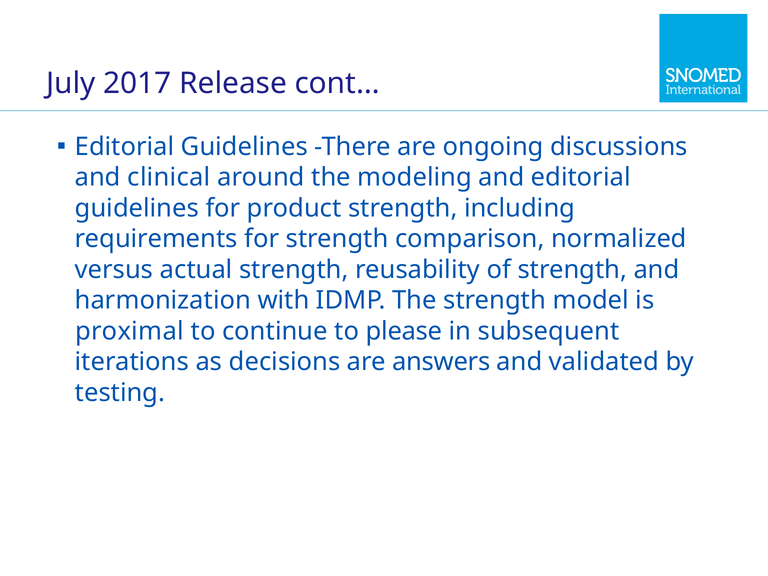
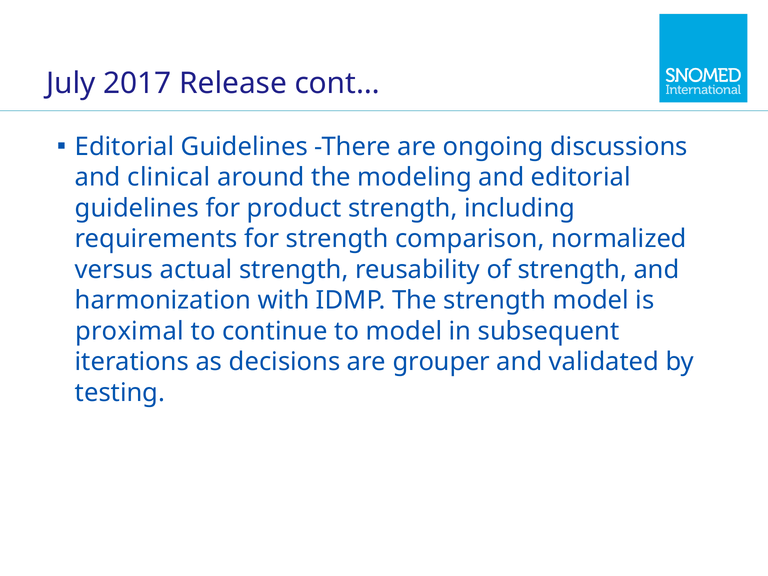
to please: please -> model (404, 331)
answers: answers -> grouper (441, 362)
